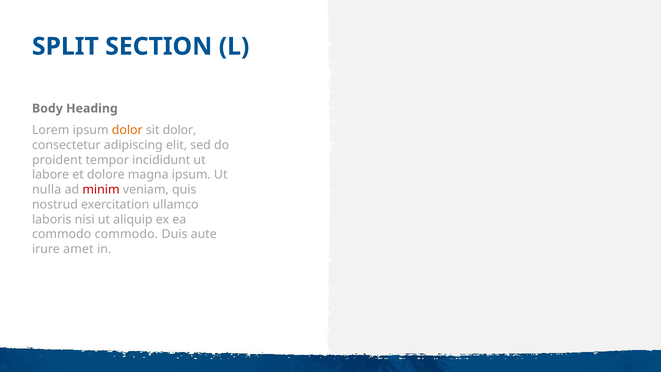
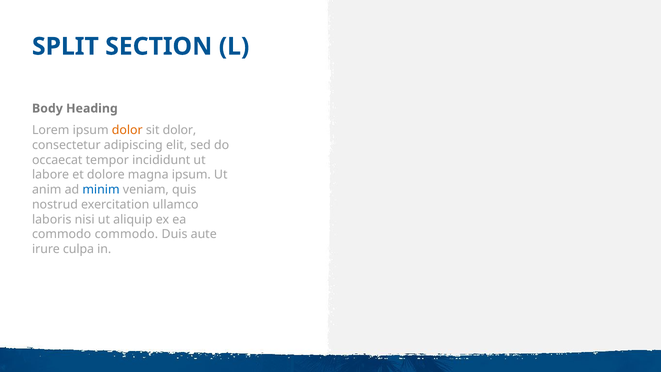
proident: proident -> occaecat (57, 160)
nulla: nulla -> anim (47, 190)
minim colour: red -> blue (101, 190)
amet: amet -> culpa (78, 249)
